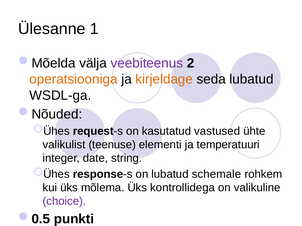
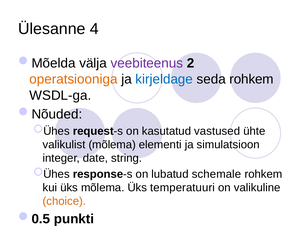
1: 1 -> 4 (94, 29)
kirjeldage colour: orange -> blue (164, 79)
seda lubatud: lubatud -> rohkem (252, 79)
valikulist teenuse: teenuse -> mõlema (112, 145)
temperatuuri: temperatuuri -> simulatsioon (228, 145)
kontrollidega: kontrollidega -> temperatuuri (183, 188)
choice colour: purple -> orange (64, 202)
